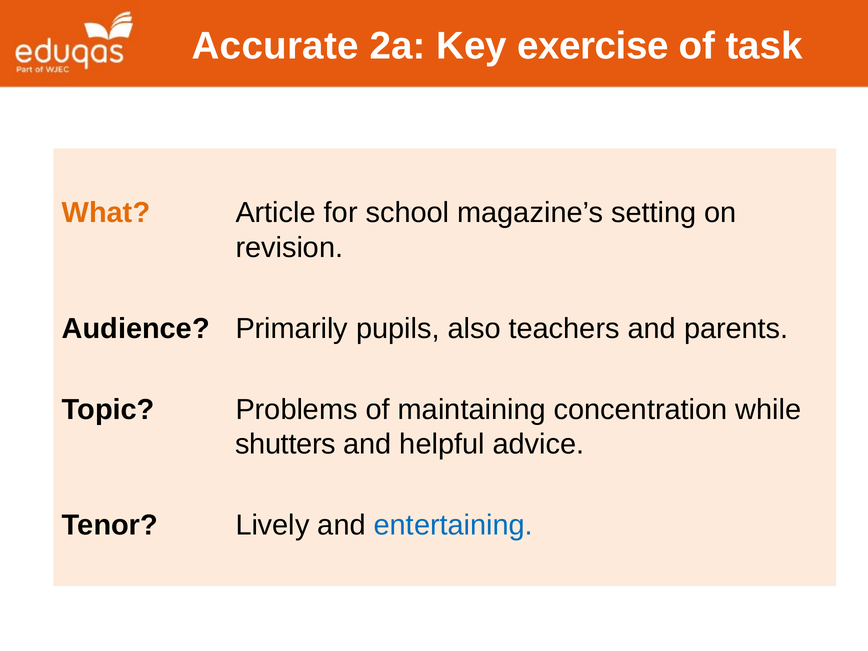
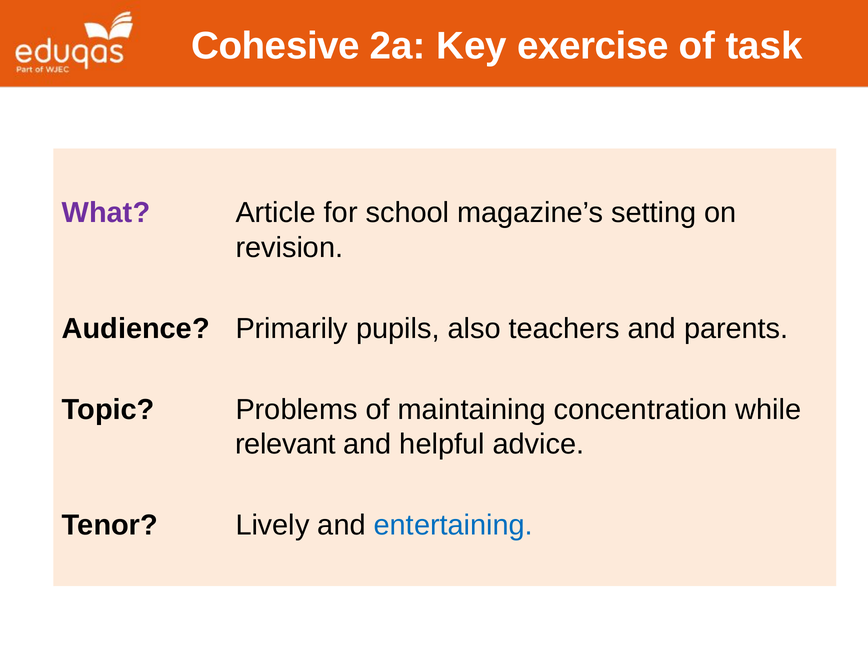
Accurate: Accurate -> Cohesive (276, 46)
What colour: orange -> purple (106, 213)
shutters: shutters -> relevant (285, 444)
